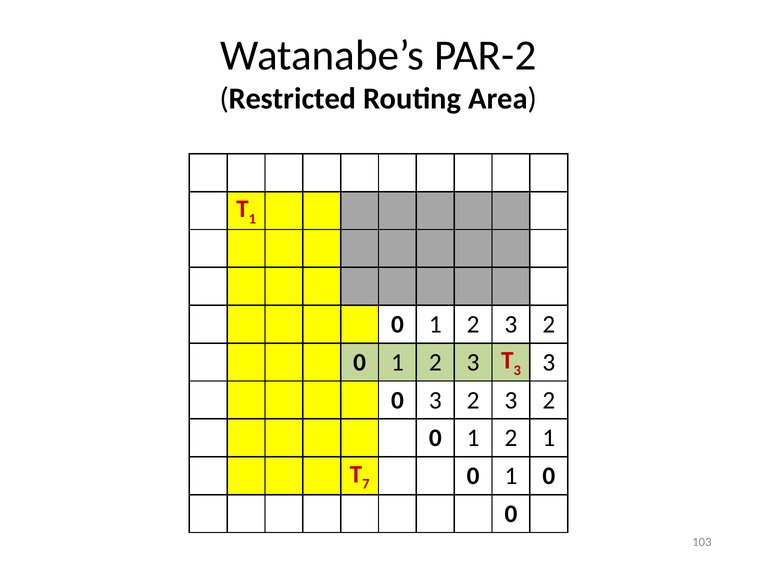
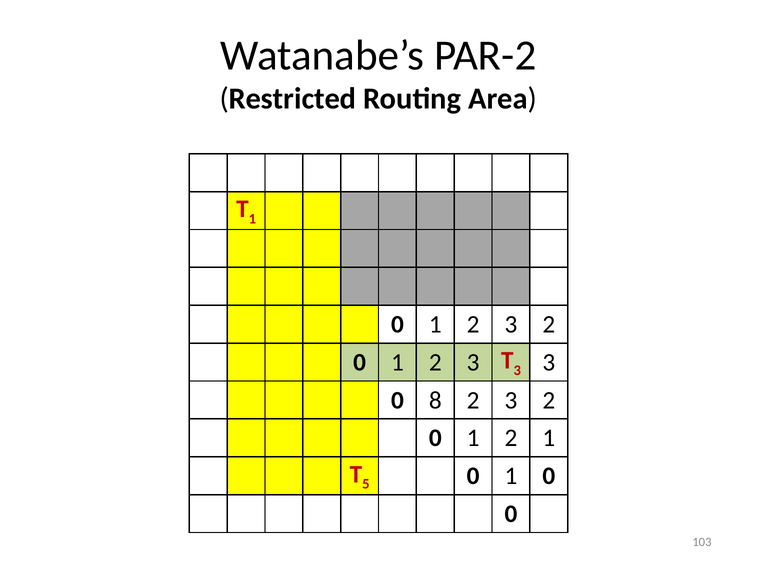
0 3: 3 -> 8 (435, 400)
7: 7 -> 5 (366, 484)
